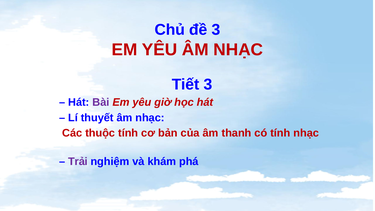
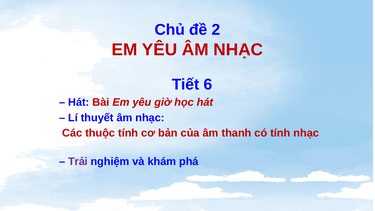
đề 3: 3 -> 2 (216, 30)
Tiết 3: 3 -> 6 (208, 85)
Bài colour: purple -> red (101, 102)
